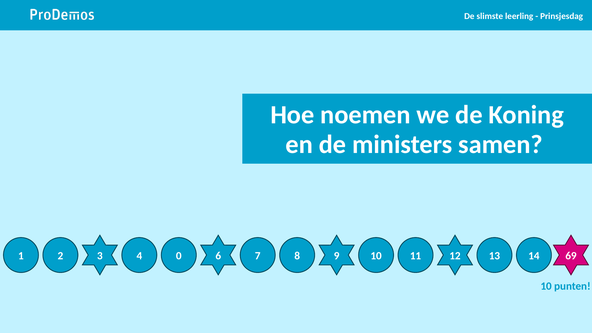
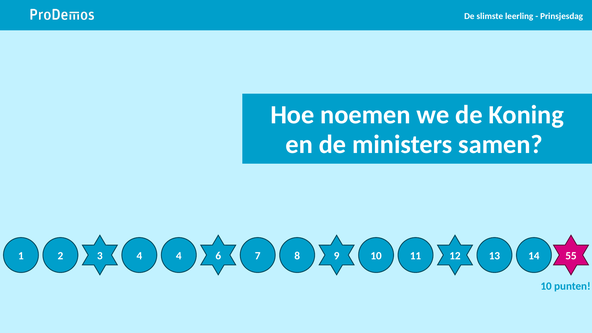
4 0: 0 -> 4 (179, 256)
69: 69 -> 55 (571, 256)
